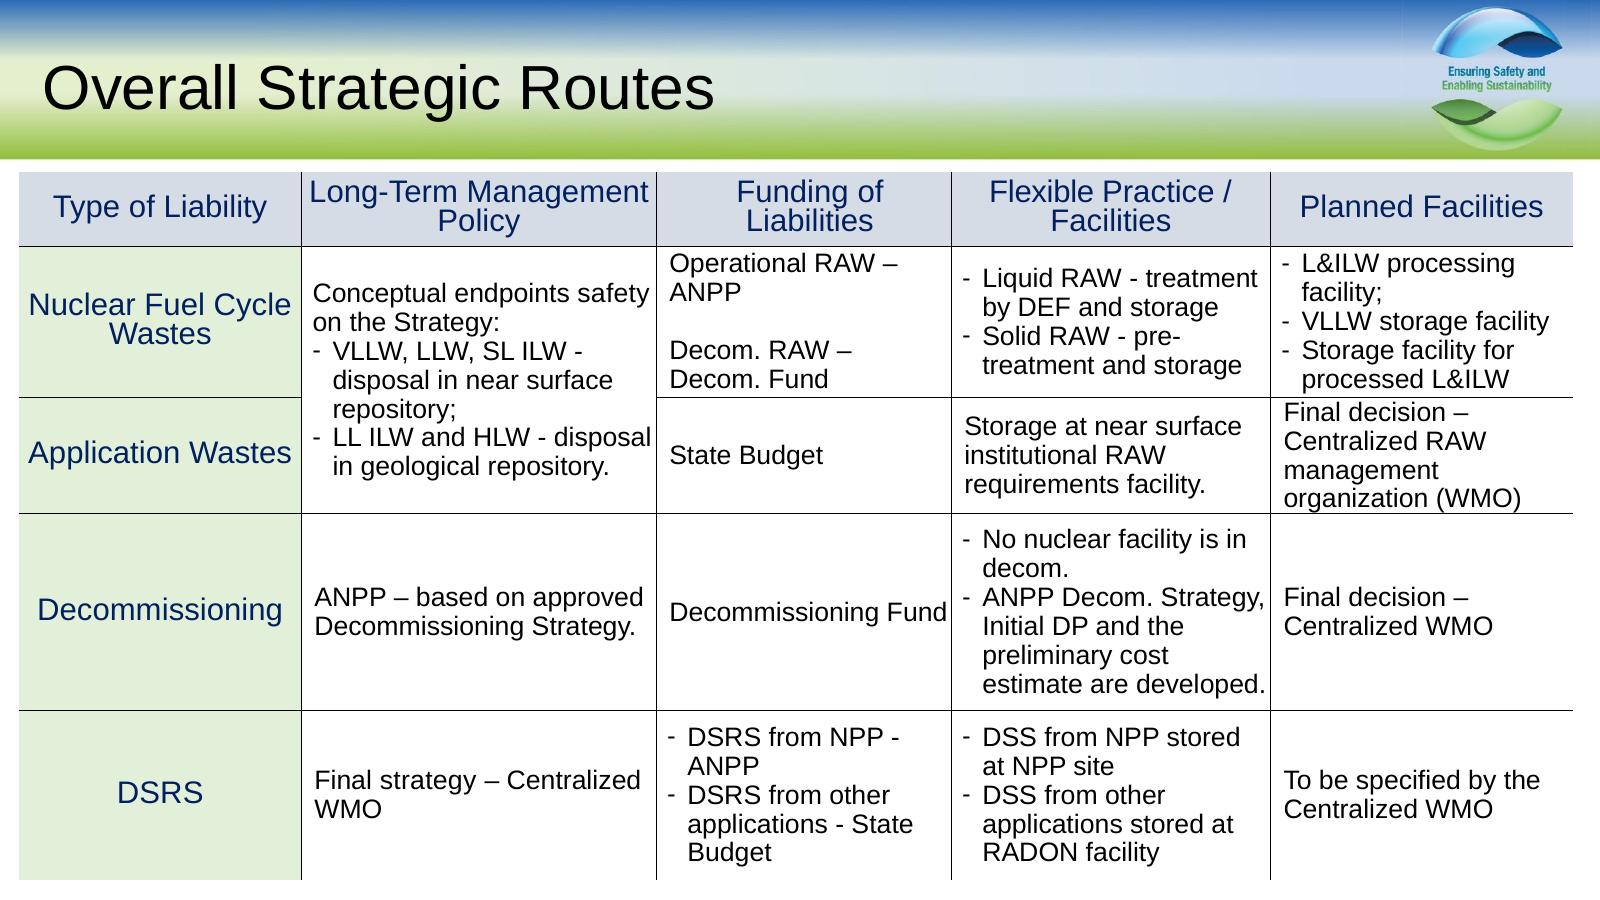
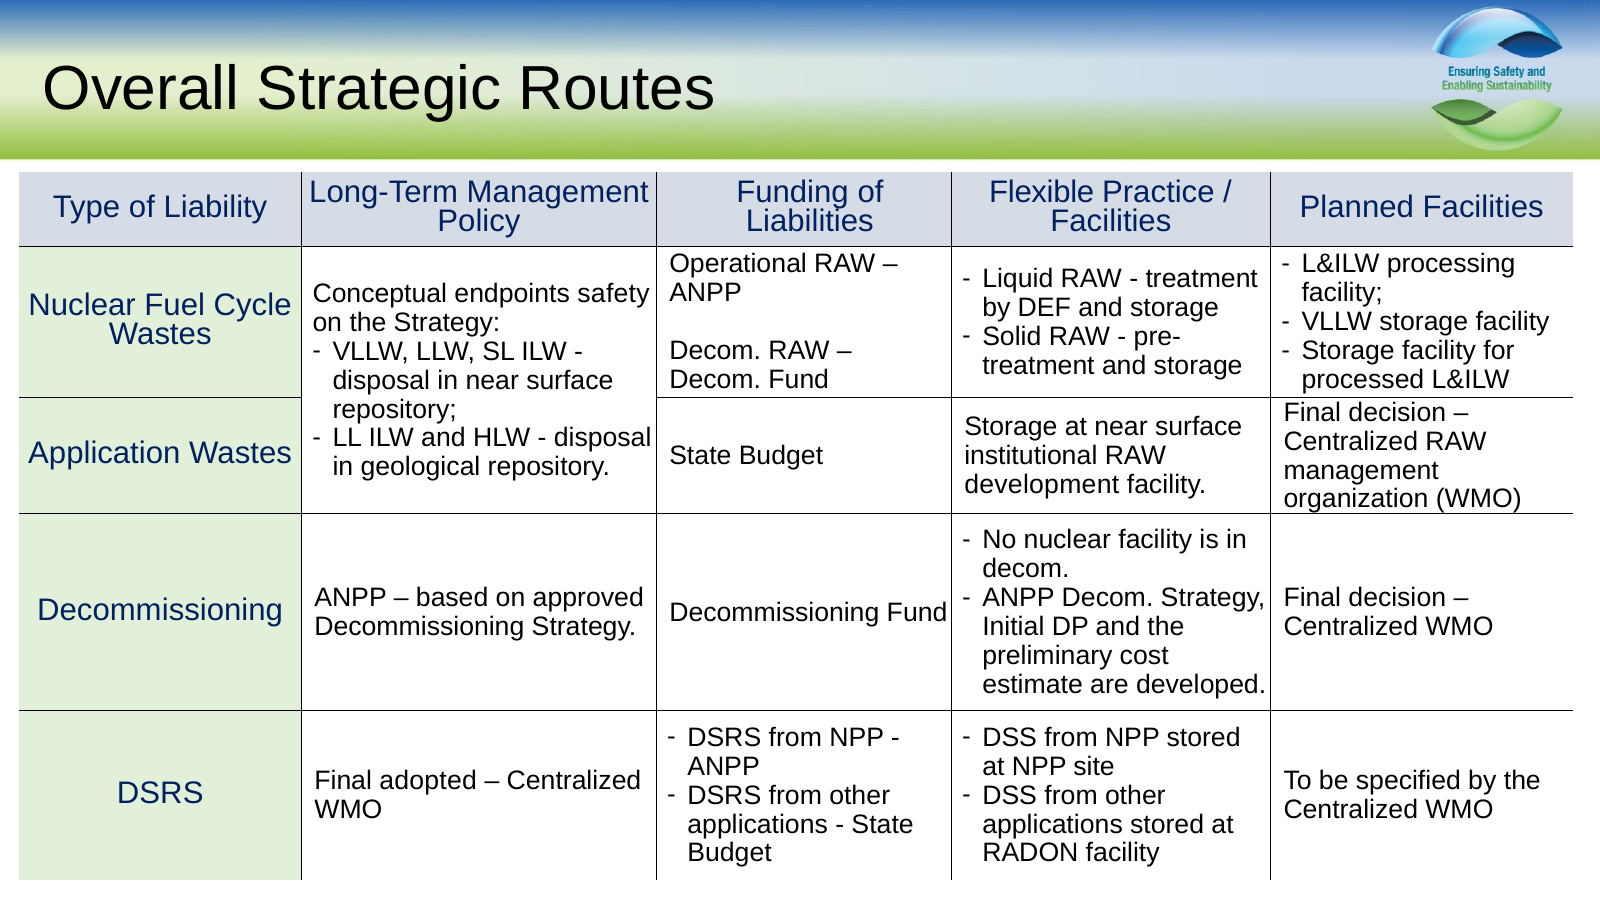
requirements: requirements -> development (1042, 485)
Final strategy: strategy -> adopted (428, 781)
